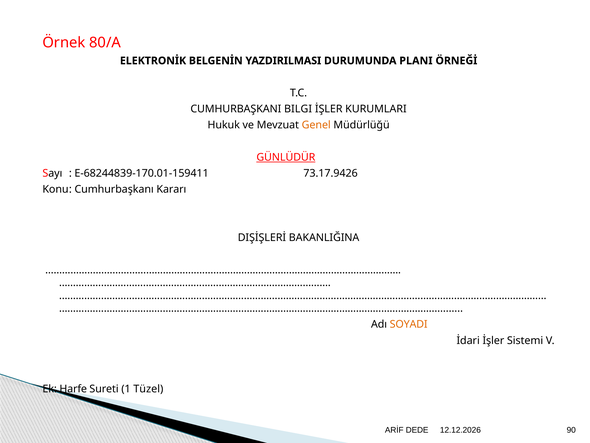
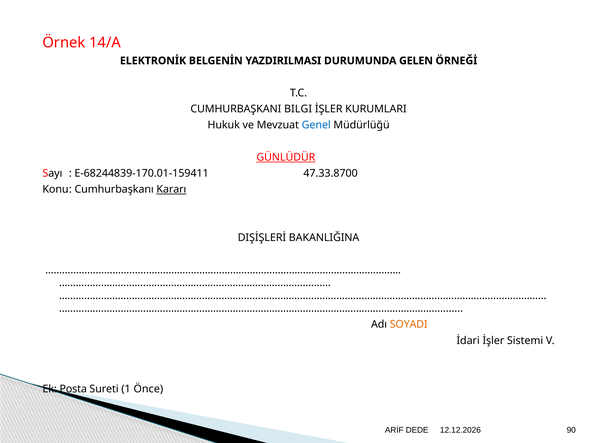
80/A: 80/A -> 14/A (105, 42)
PLANI: PLANI -> GELEN (416, 61)
Genel colour: orange -> blue (316, 125)
73.17.9426: 73.17.9426 -> 47.33.8700 (331, 173)
Kararı underline: none -> present (171, 189)
Harfe: Harfe -> Posta (73, 388)
Tüzel: Tüzel -> Önce (148, 388)
